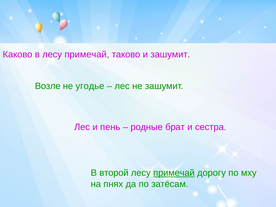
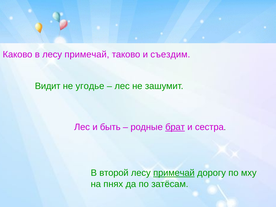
и зашумит: зашумит -> съездим (170, 54)
Возле: Возле -> Видит (48, 86)
пень: пень -> быть (110, 127)
брат underline: none -> present (175, 127)
